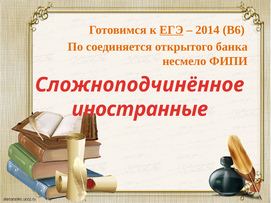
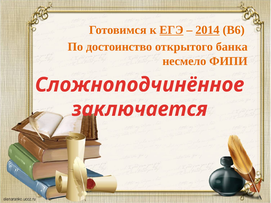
2014 underline: none -> present (207, 30)
соединяется: соединяется -> достоинство (119, 47)
иностранные: иностранные -> заключается (140, 109)
